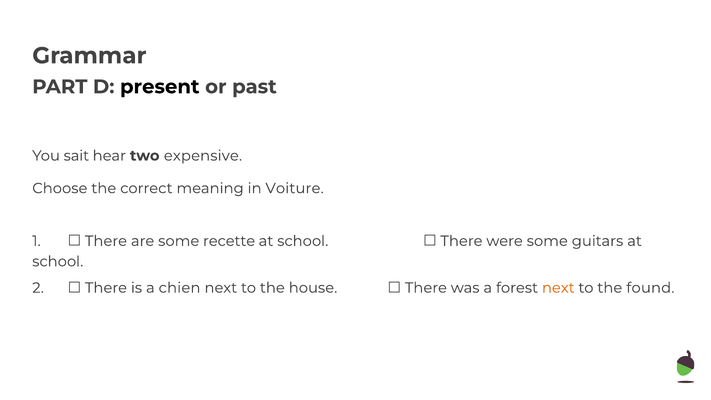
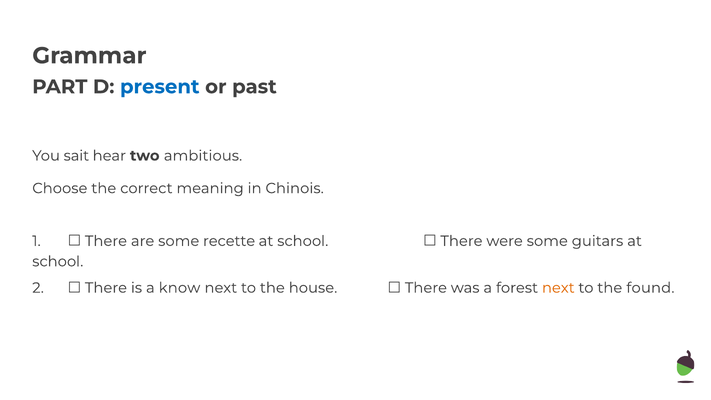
present colour: black -> blue (160, 87)
expensive: expensive -> ambitious (203, 156)
Voiture: Voiture -> Chinois (295, 188)
chien: chien -> know (180, 288)
